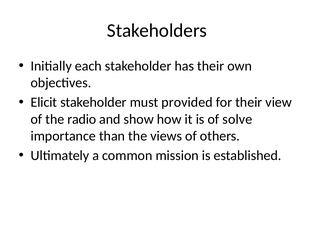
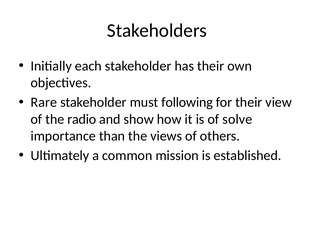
Elicit: Elicit -> Rare (44, 102)
provided: provided -> following (187, 102)
